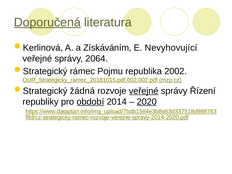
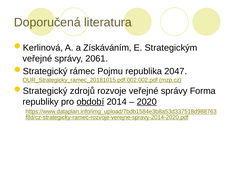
Doporučená underline: present -> none (47, 22)
Nevyhovující: Nevyhovující -> Strategickým (171, 48)
2064: 2064 -> 2061 (97, 59)
2002: 2002 -> 2047 (176, 71)
žádná: žádná -> zdrojů (82, 91)
veřejné underline: present -> none (144, 91)
Řízení: Řízení -> Forma (203, 91)
